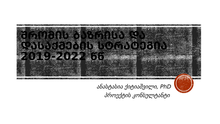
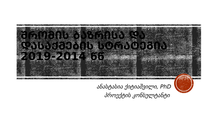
2019-2022: 2019-2022 -> 2019-2014 (53, 56)
